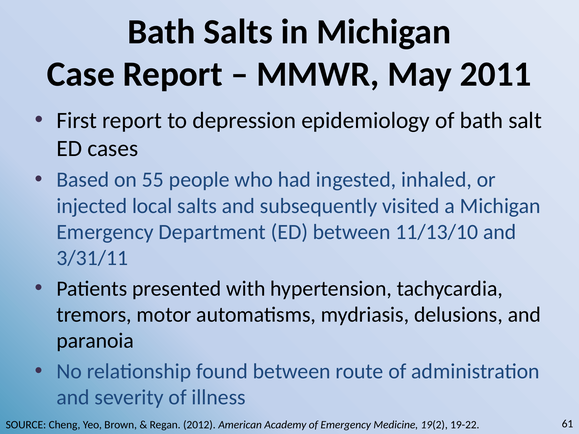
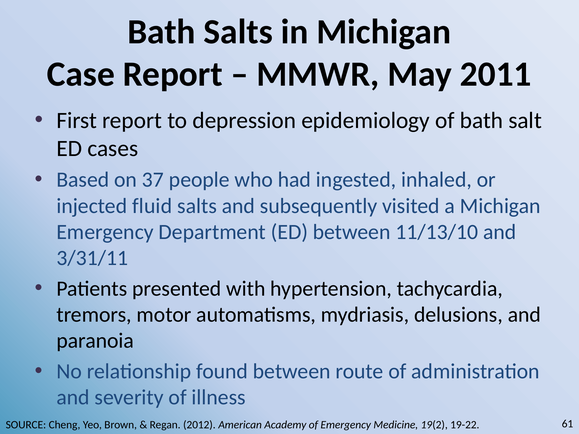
55: 55 -> 37 (153, 180)
local: local -> fluid (152, 206)
